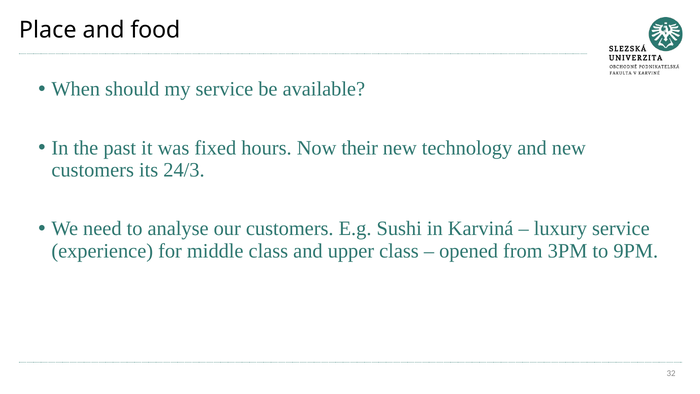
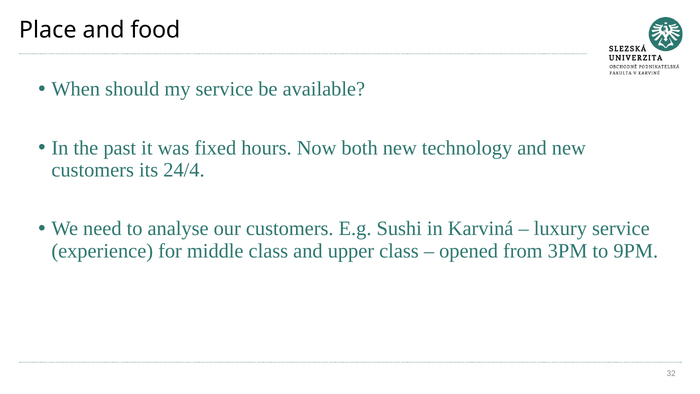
their: their -> both (360, 148)
24/3: 24/3 -> 24/4 (184, 170)
